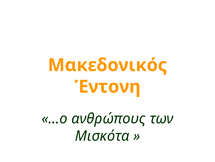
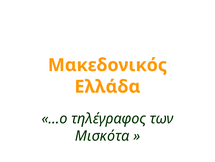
Έντονη: Έντονη -> Ελλάδα (107, 86)
ανθρώπους: ανθρώπους -> τηλέγραφος (109, 118)
